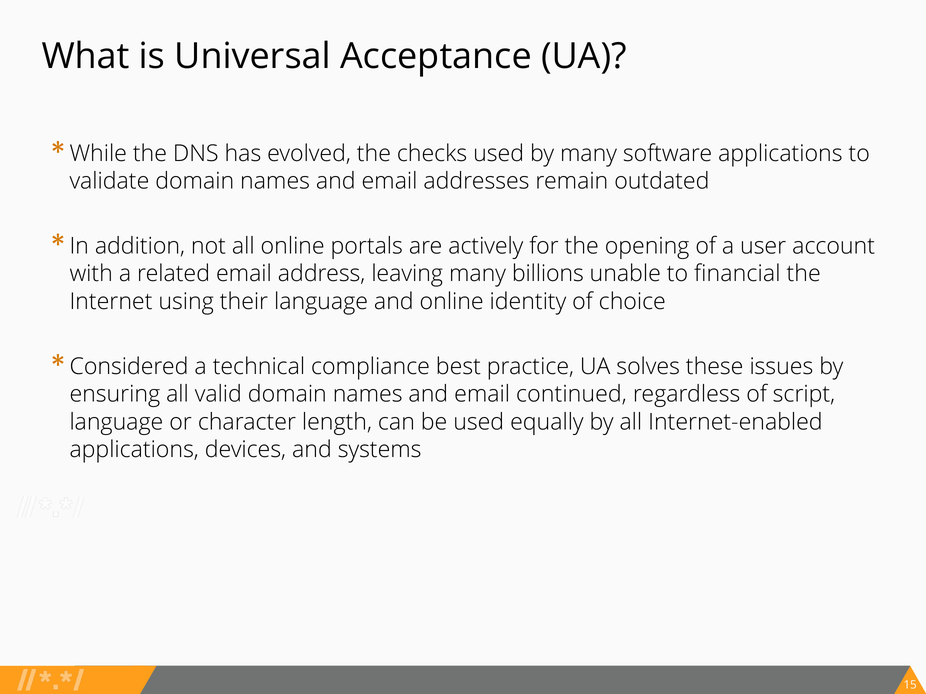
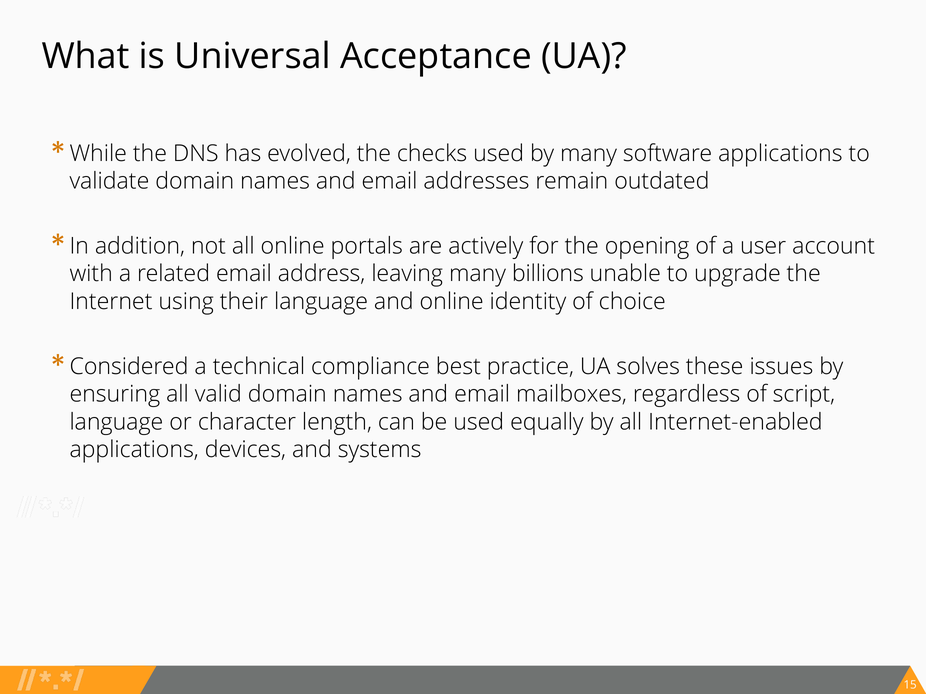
financial: financial -> upgrade (737, 274)
continued: continued -> mailboxes (571, 394)
